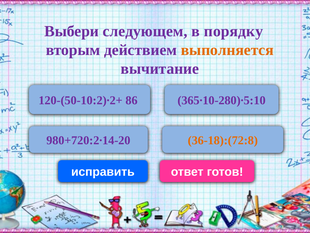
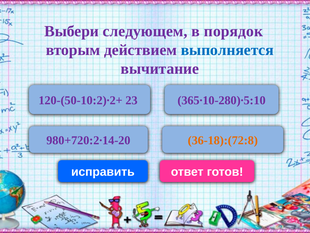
порядку: порядку -> порядок (234, 31)
выполняется colour: orange -> blue (227, 50)
86: 86 -> 23 (132, 100)
